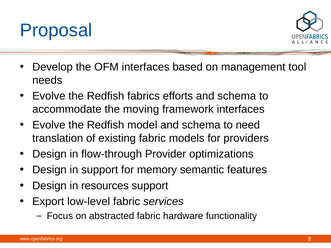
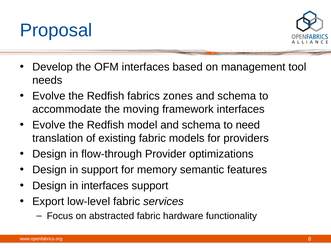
efforts: efforts -> zones (178, 96)
in resources: resources -> interfaces (105, 186)
